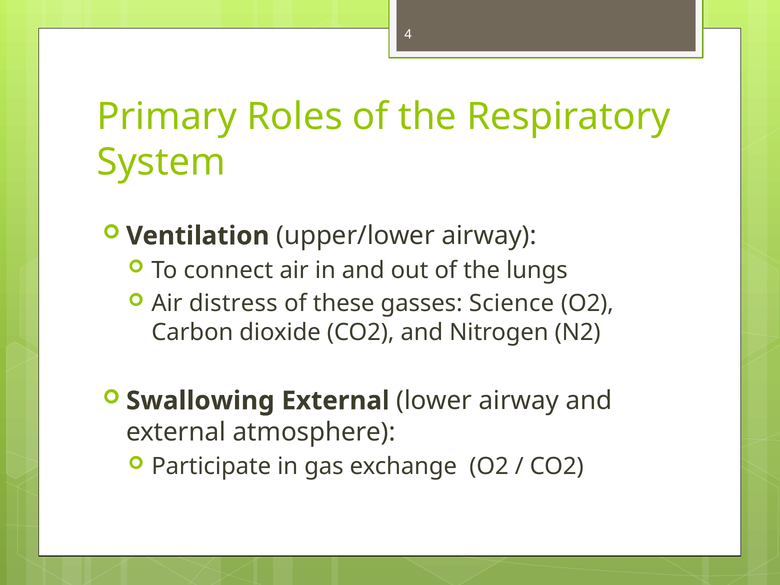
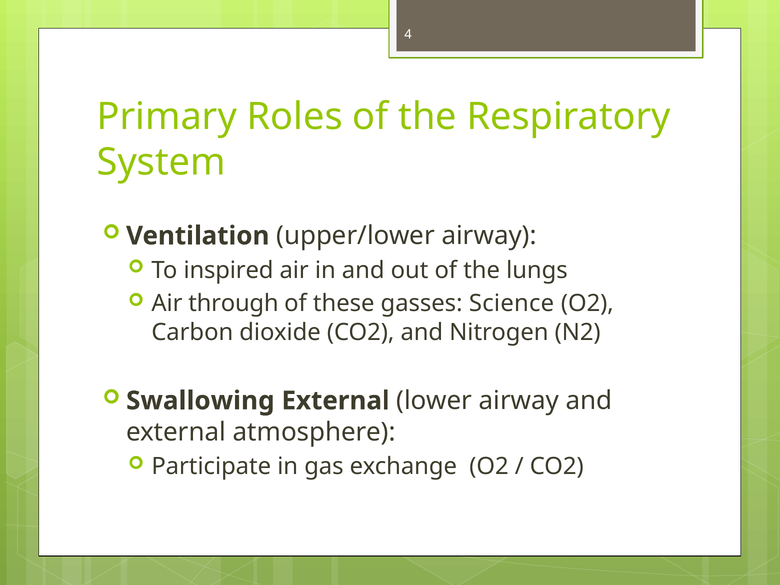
connect: connect -> inspired (228, 270)
distress: distress -> through (234, 304)
